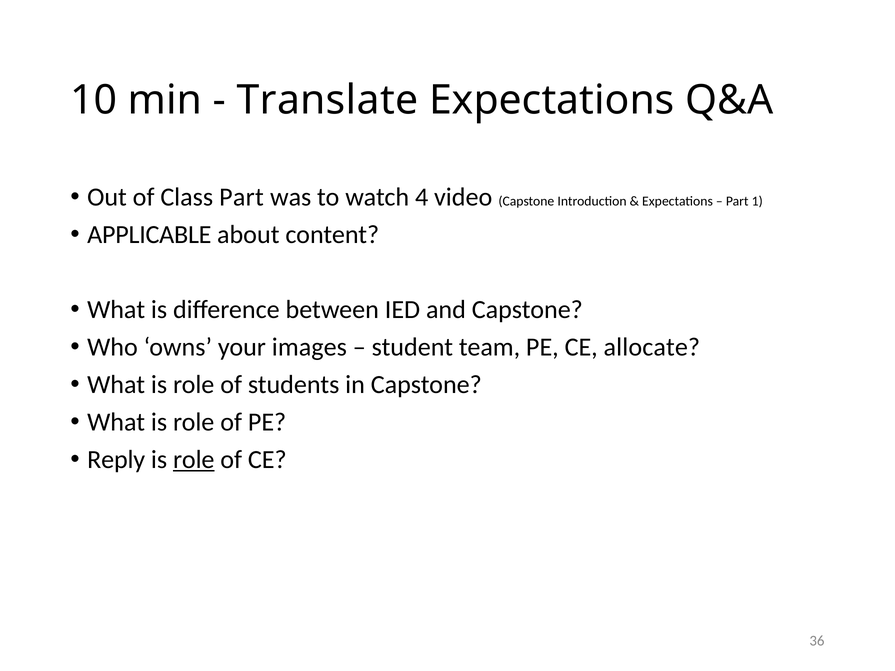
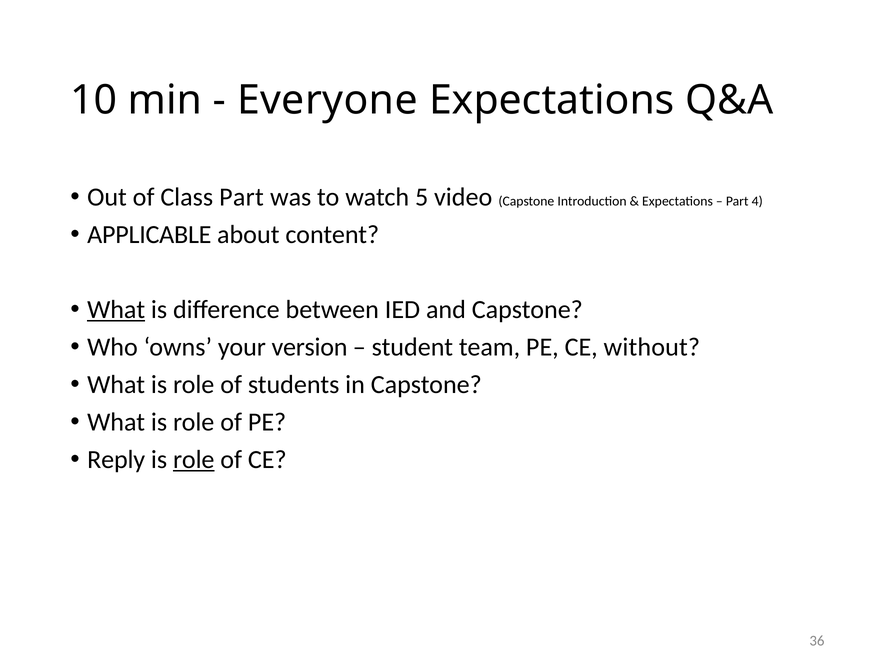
Translate: Translate -> Everyone (327, 100)
4: 4 -> 5 (422, 197)
1: 1 -> 4 (757, 201)
What underline: none -> present (116, 310)
images: images -> version (310, 347)
allocate: allocate -> without (652, 347)
